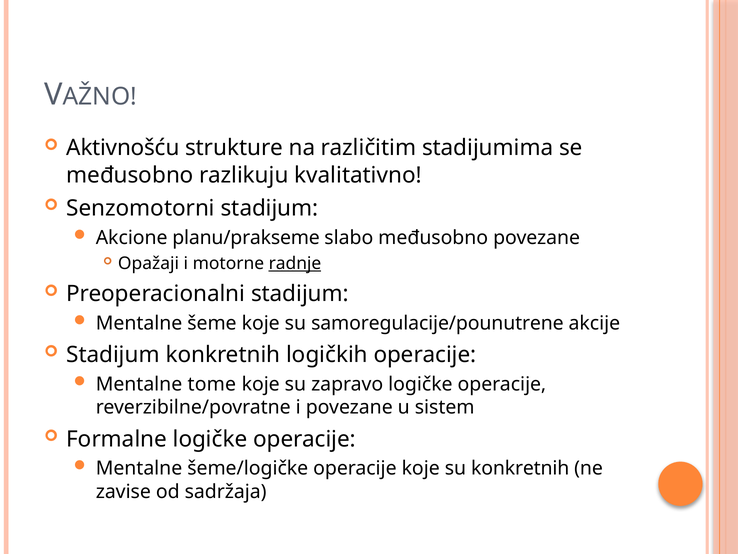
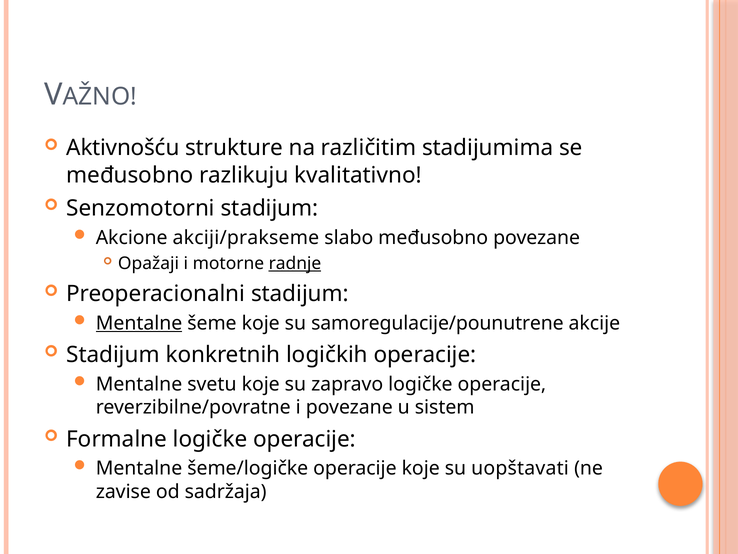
planu/prakseme: planu/prakseme -> akciji/prakseme (246, 237)
Mentalne underline: none -> present (139, 323)
tome: tome -> svetu (212, 384)
su konkretnih: konkretnih -> uopštavati (520, 468)
